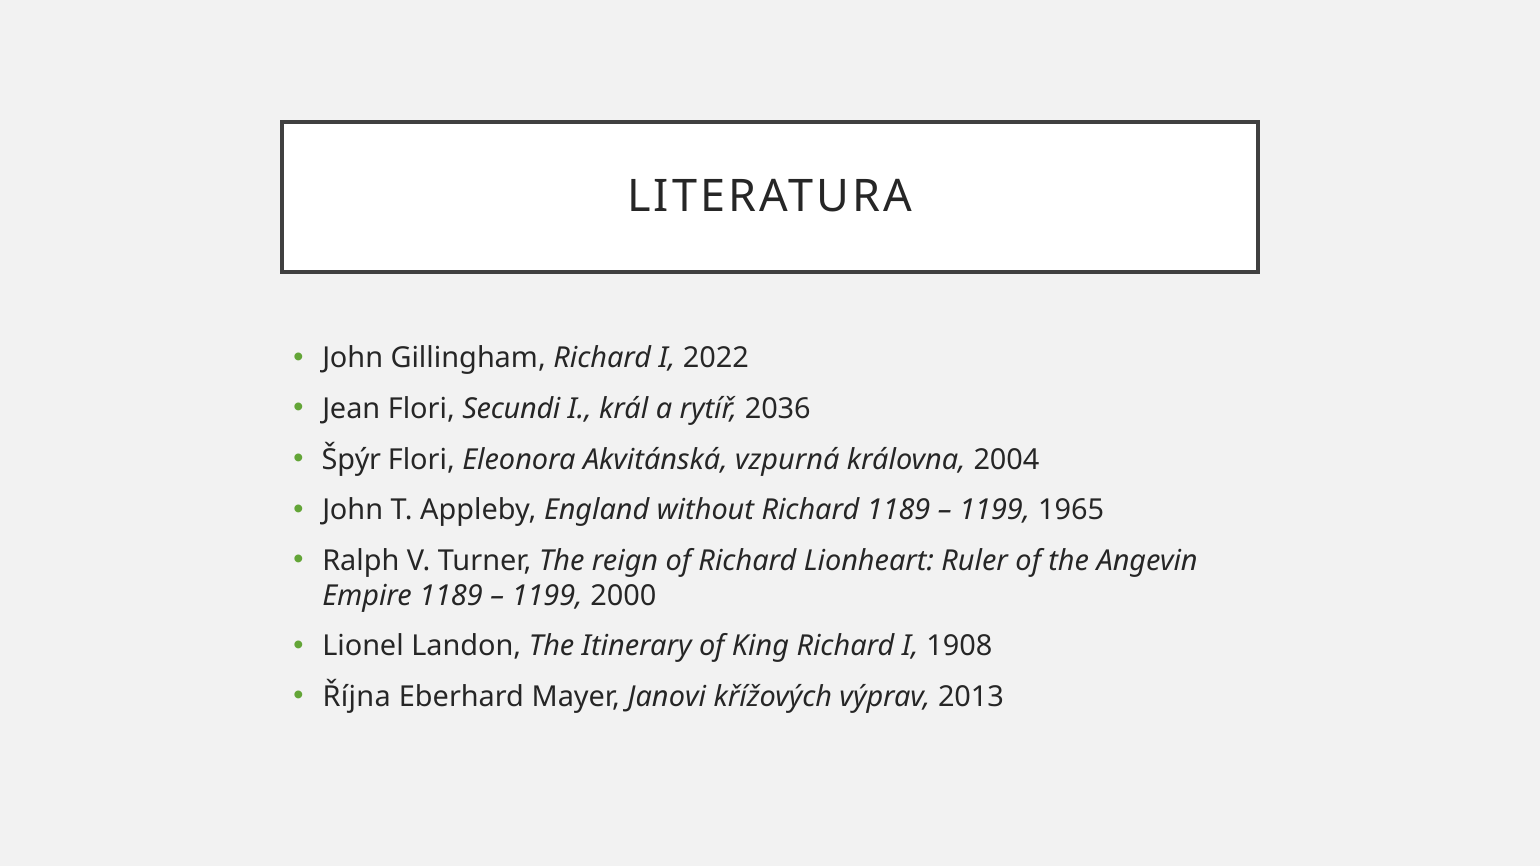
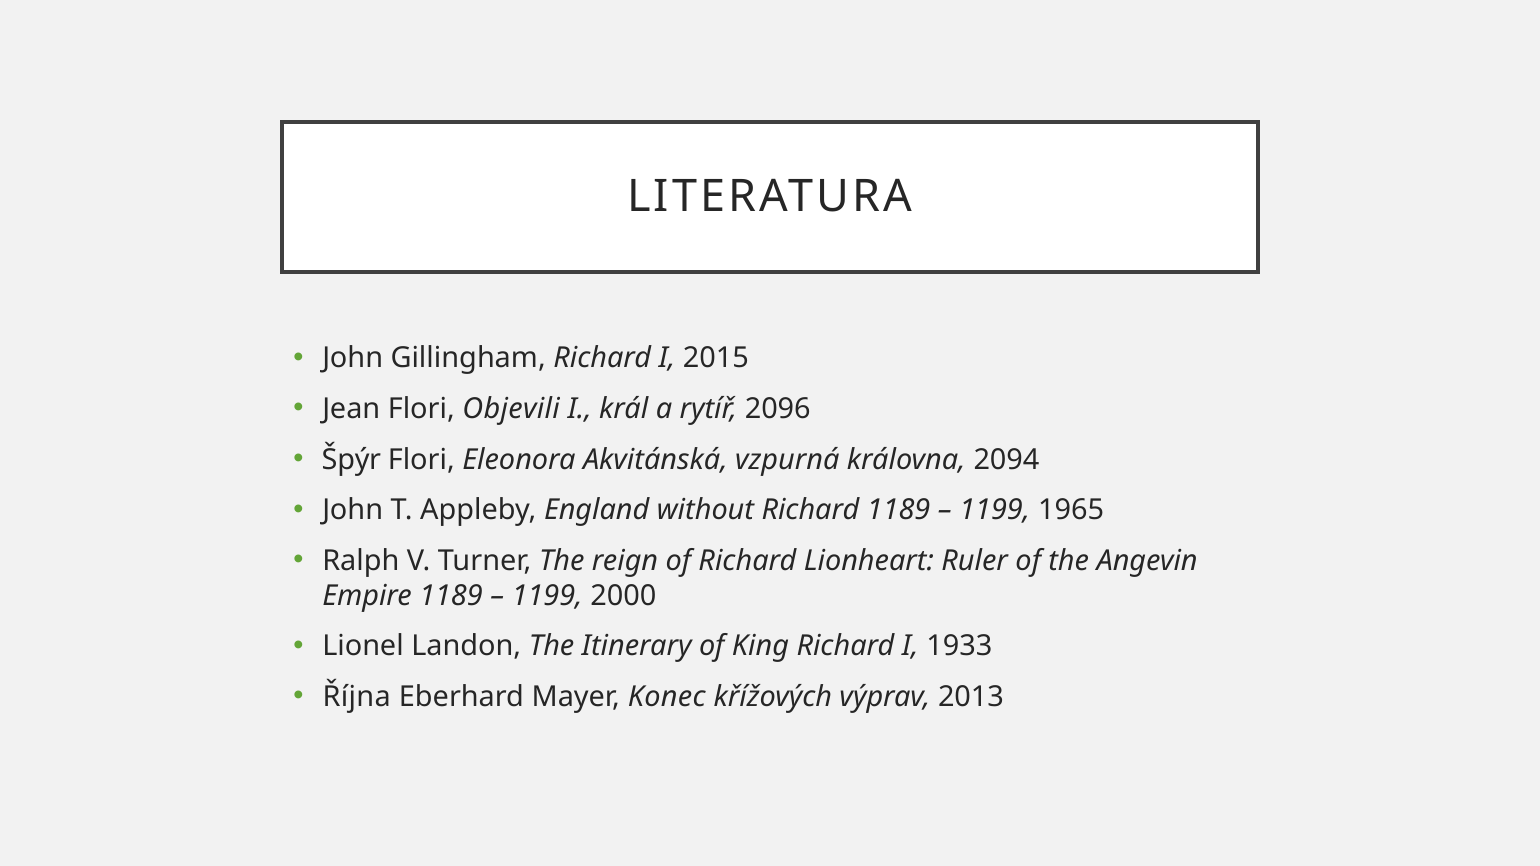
2022: 2022 -> 2015 (716, 358)
Secundi: Secundi -> Objevili (511, 409)
2036: 2036 -> 2096 (778, 409)
2004: 2004 -> 2094 (1006, 460)
1908: 1908 -> 1933 (959, 646)
Janovi: Janovi -> Konec (667, 697)
